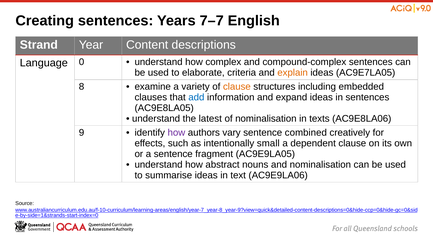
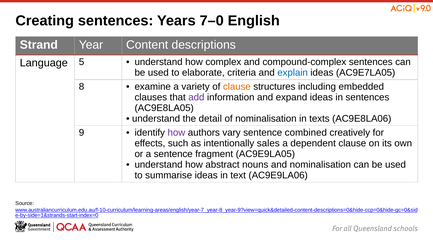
7–7: 7–7 -> 7–0 (212, 21)
0: 0 -> 5 (82, 62)
explain colour: orange -> blue (293, 73)
add colour: blue -> purple (196, 98)
latest: latest -> detail (210, 119)
small: small -> sales (268, 144)
